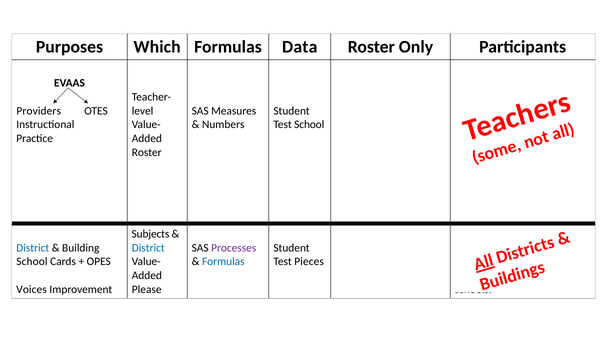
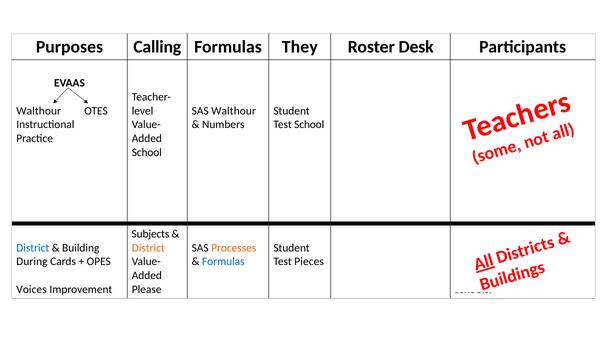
Which: Which -> Calling (157, 47)
Data: Data -> They (300, 47)
Only: Only -> Desk (416, 47)
Providers: Providers -> Walthour (39, 111)
SAS Measures: Measures -> Walthour (234, 111)
Roster: Roster -> School (147, 153)
District colour: blue -> orange (148, 248)
Processes colour: purple -> orange (234, 248)
School: School -> During (32, 262)
